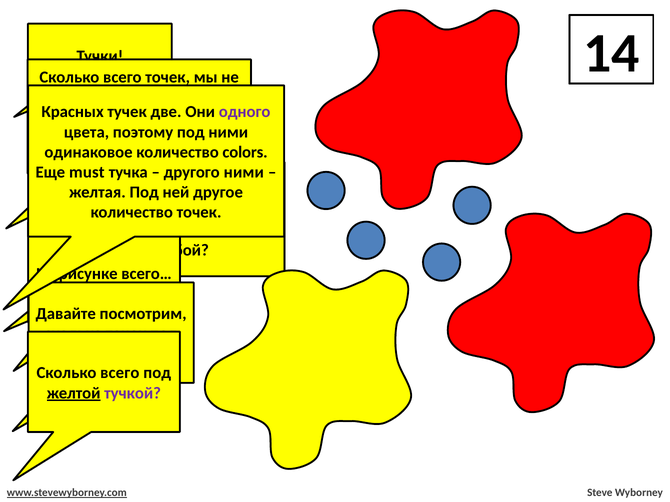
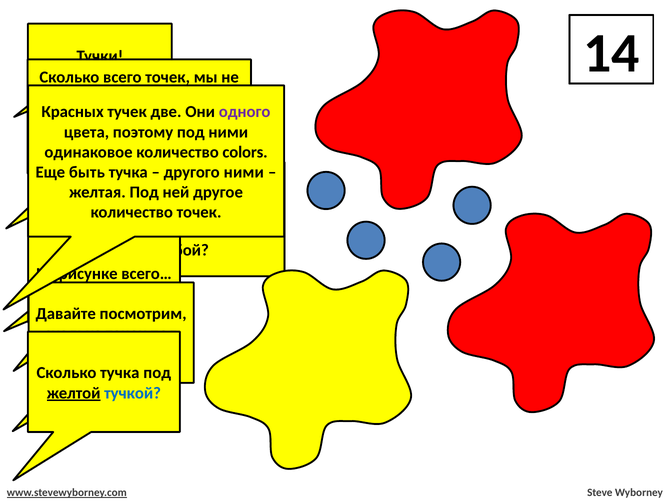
Еще must: must -> быть (87, 172)
всего: всего -> тучка (120, 373)
тучкой colour: purple -> blue (133, 393)
